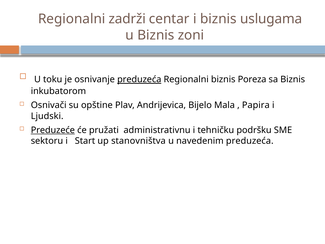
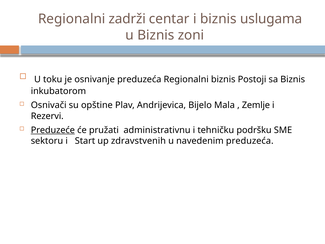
preduzeća underline: present -> none (139, 79)
Poreza: Poreza -> Postoji (252, 79)
Papira: Papira -> Zemlje (256, 105)
Ljudski: Ljudski -> Rezervi (47, 116)
stanovništva: stanovništva -> zdravstvenih (138, 141)
